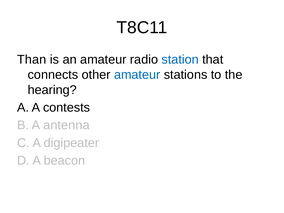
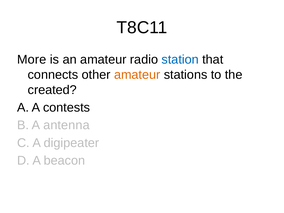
Than: Than -> More (32, 60)
amateur colour: blue -> orange (137, 75)
hearing: hearing -> created (52, 90)
